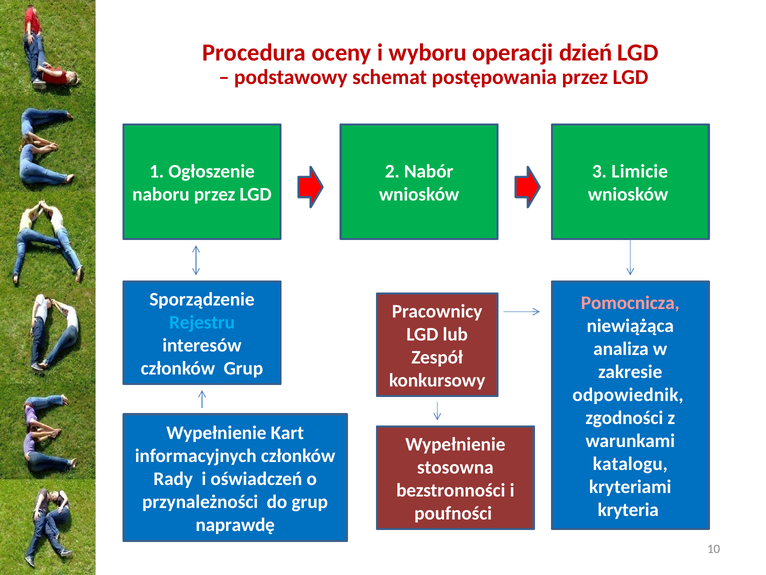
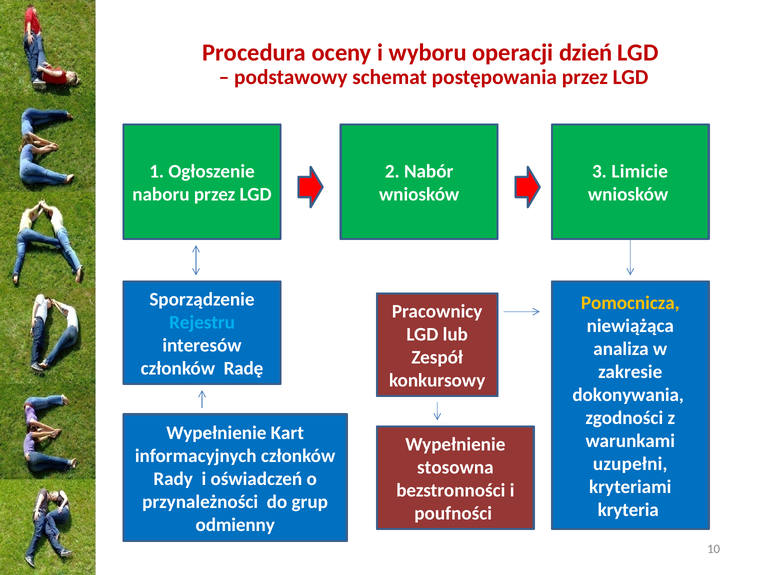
Pomocnicza colour: pink -> yellow (630, 303)
członków Grup: Grup -> Radę (243, 368)
odpowiednik: odpowiednik -> dokonywania (628, 395)
katalogu: katalogu -> uzupełni (630, 464)
naprawdę: naprawdę -> odmienny (235, 525)
